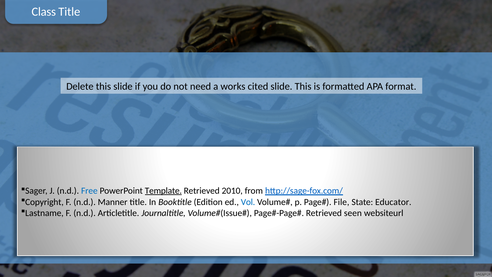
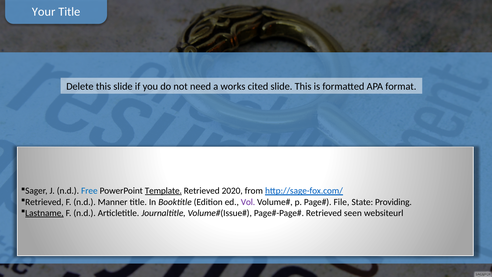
Class: Class -> Your (44, 12)
2010: 2010 -> 2020 (232, 191)
Copyright: Copyright -> Retrieved (44, 202)
Vol colour: blue -> purple (248, 202)
Educator: Educator -> Providing (393, 202)
Lastname underline: none -> present (44, 213)
